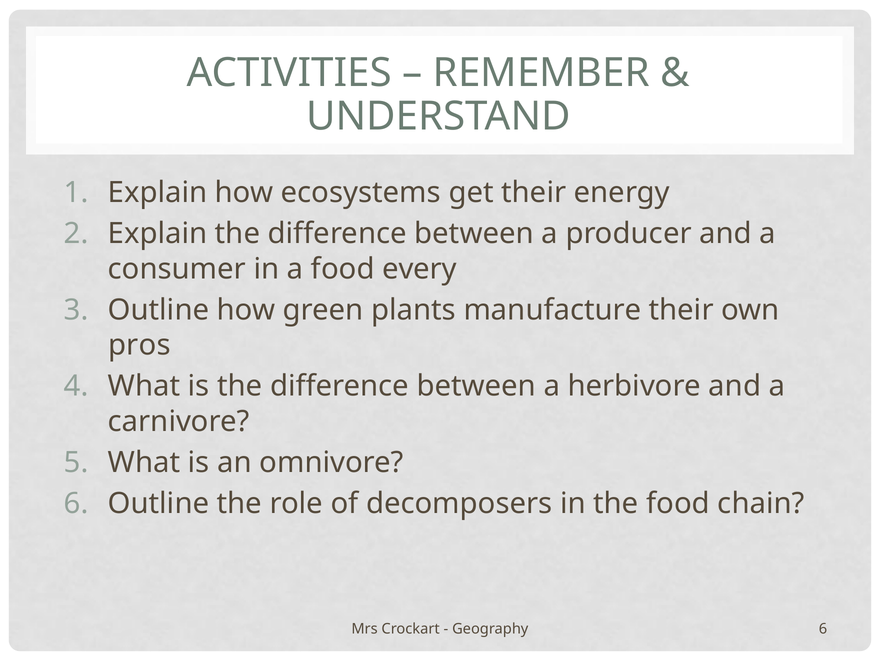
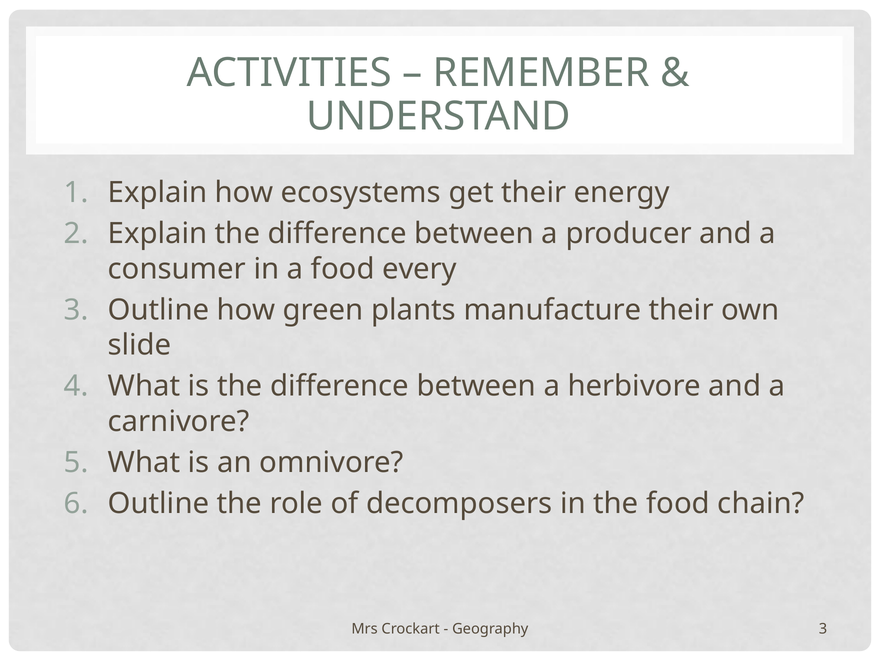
pros: pros -> slide (140, 345)
Geography 6: 6 -> 3 (823, 629)
